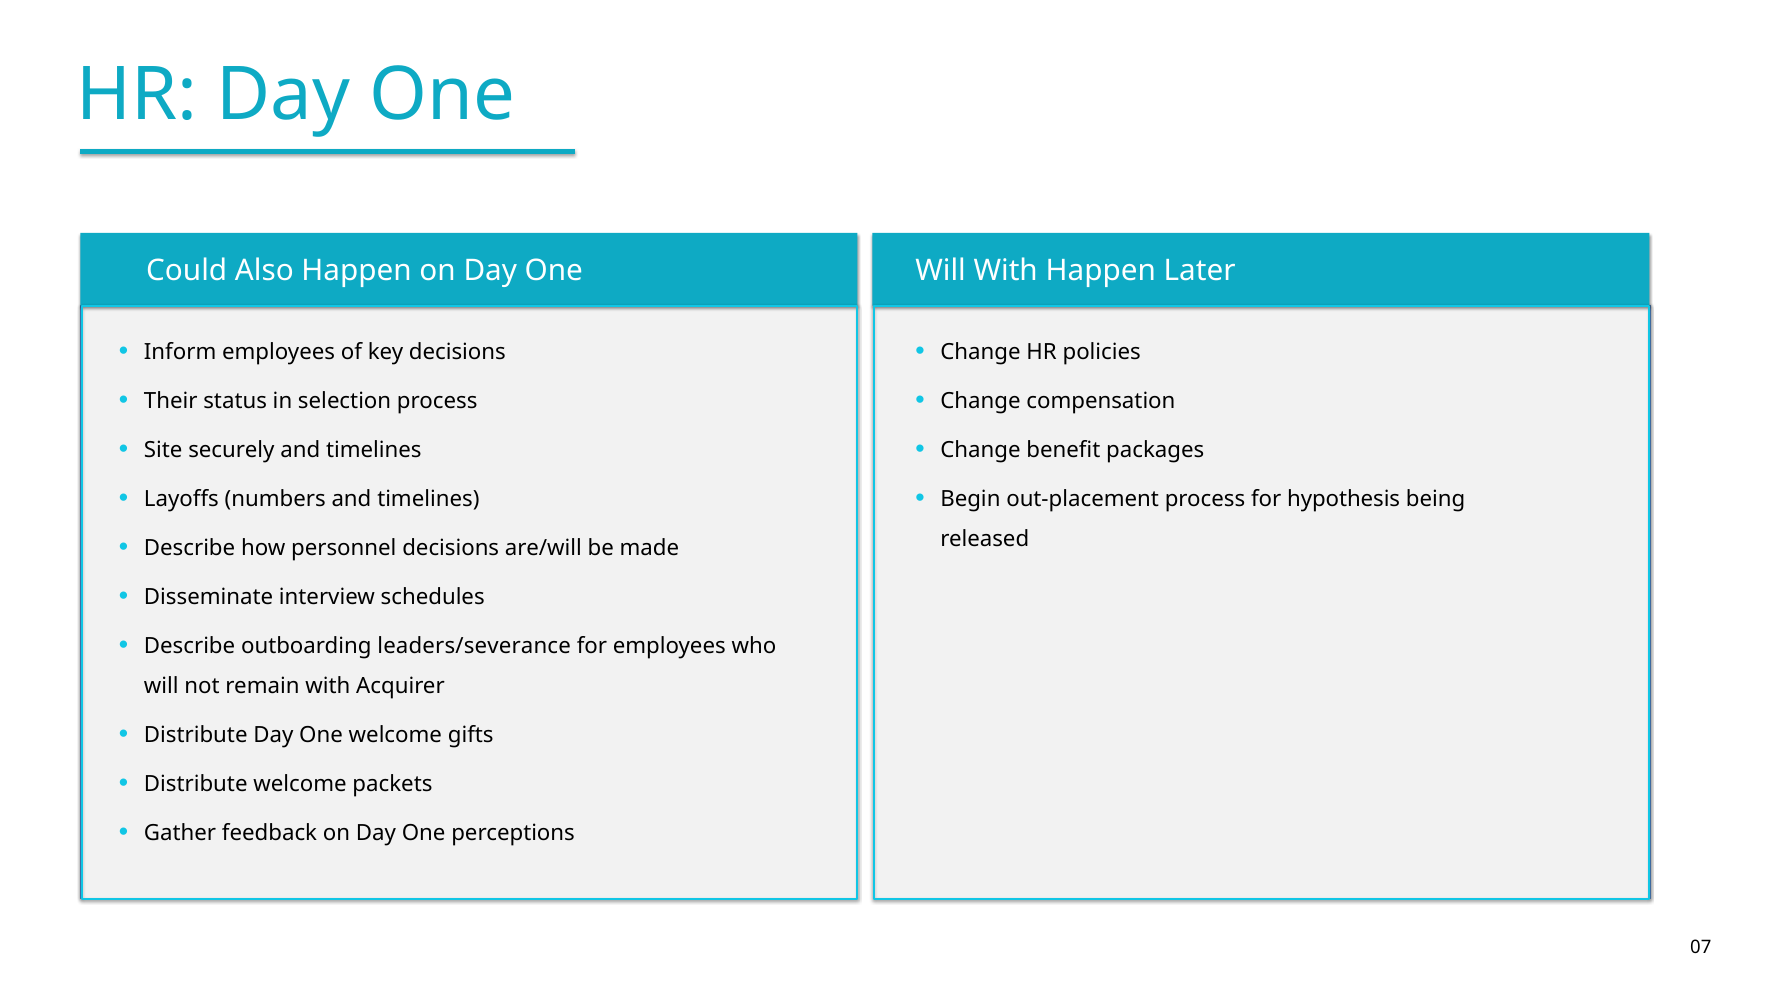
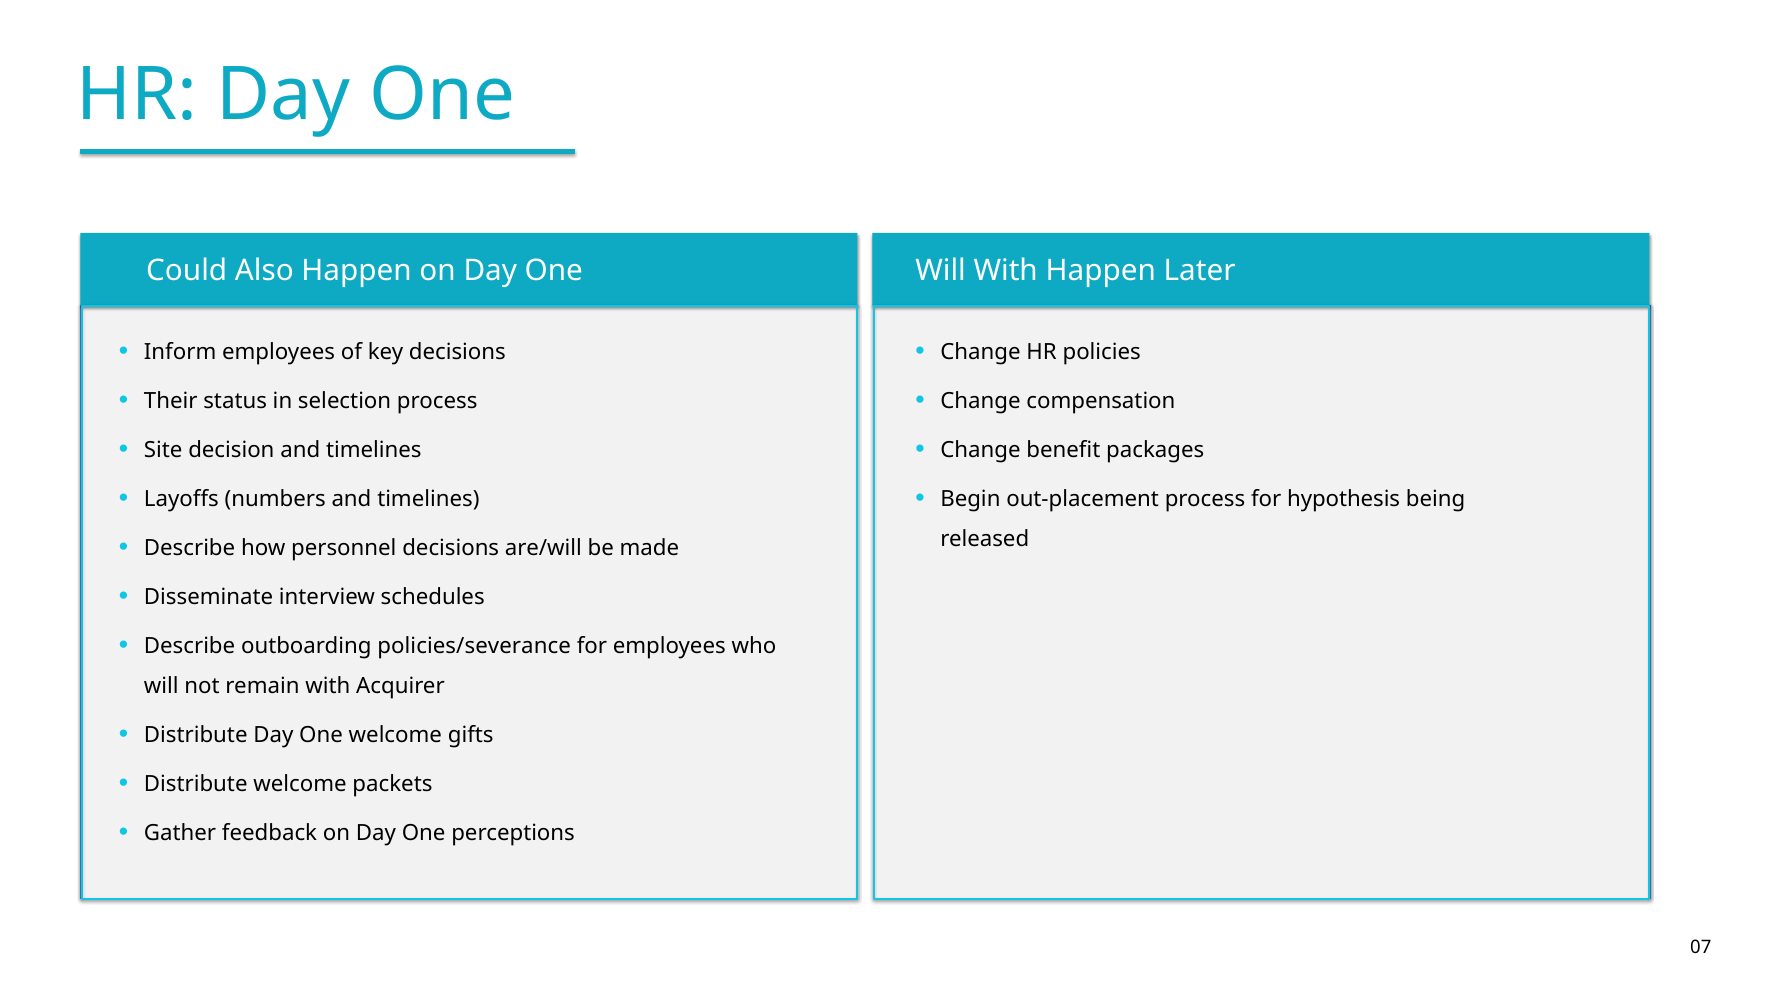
securely: securely -> decision (231, 450)
leaders/severance: leaders/severance -> policies/severance (474, 646)
